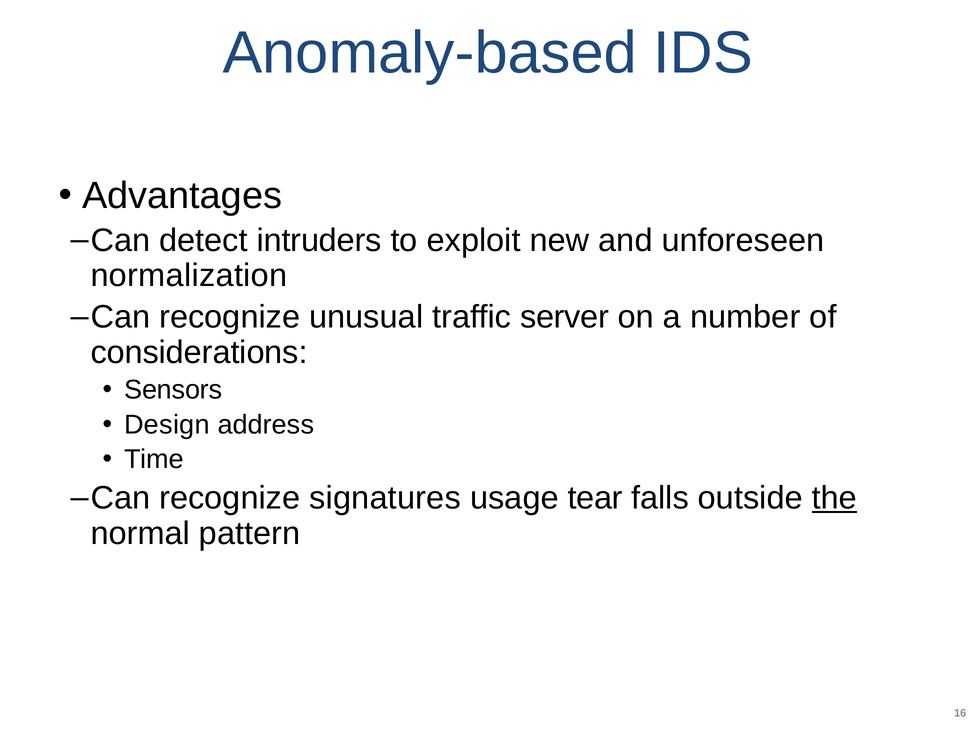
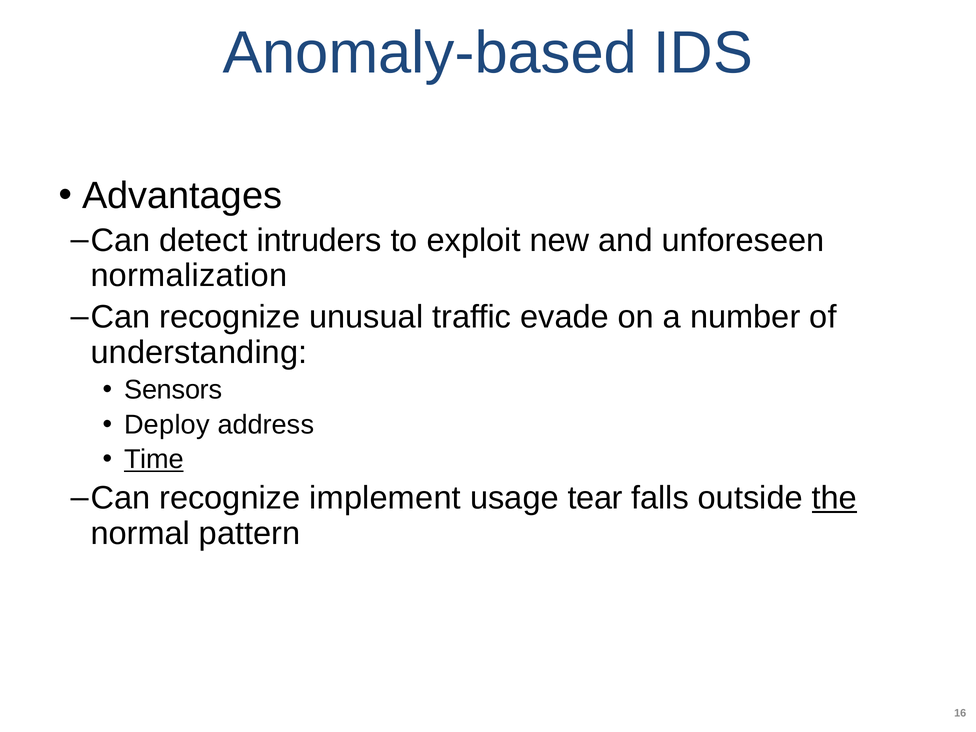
server: server -> evade (564, 317)
considerations: considerations -> understanding (199, 352)
Design: Design -> Deploy (167, 425)
Time underline: none -> present (154, 459)
signatures: signatures -> implement (385, 498)
